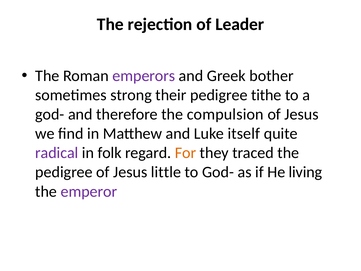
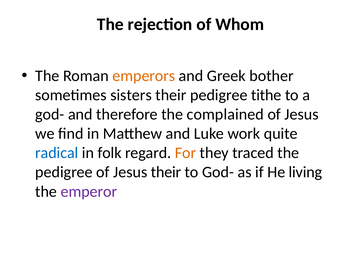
Leader: Leader -> Whom (240, 24)
emperors colour: purple -> orange (144, 76)
strong: strong -> sisters (131, 95)
compulsion: compulsion -> complained (225, 114)
itself: itself -> work (244, 134)
radical colour: purple -> blue (57, 153)
Jesus little: little -> their (166, 172)
